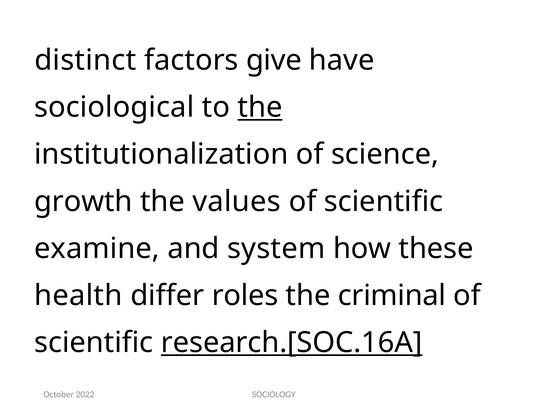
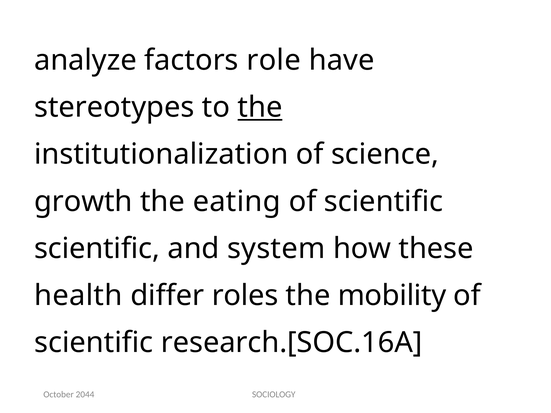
distinct: distinct -> analyze (85, 60)
give: give -> role (274, 60)
sociological: sociological -> stereotypes (114, 107)
values: values -> eating (237, 202)
examine: examine -> scientific (97, 249)
criminal: criminal -> mobility (392, 296)
research.[SOC.16A underline: present -> none (292, 343)
2022: 2022 -> 2044 (85, 395)
